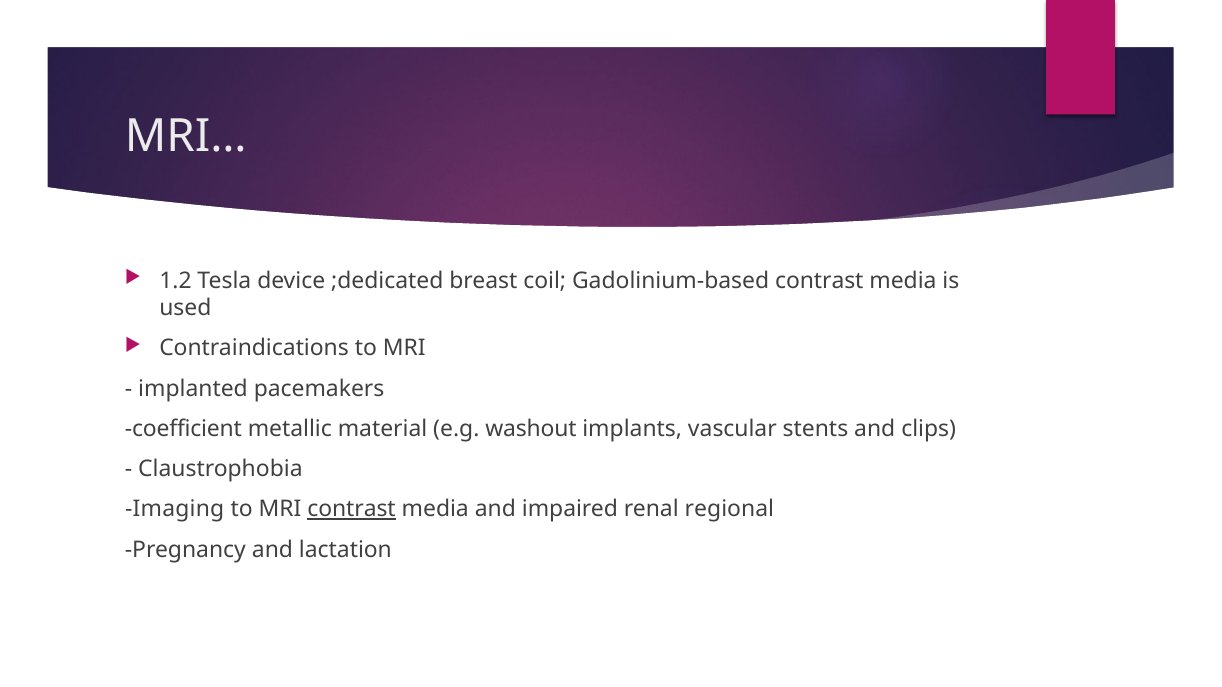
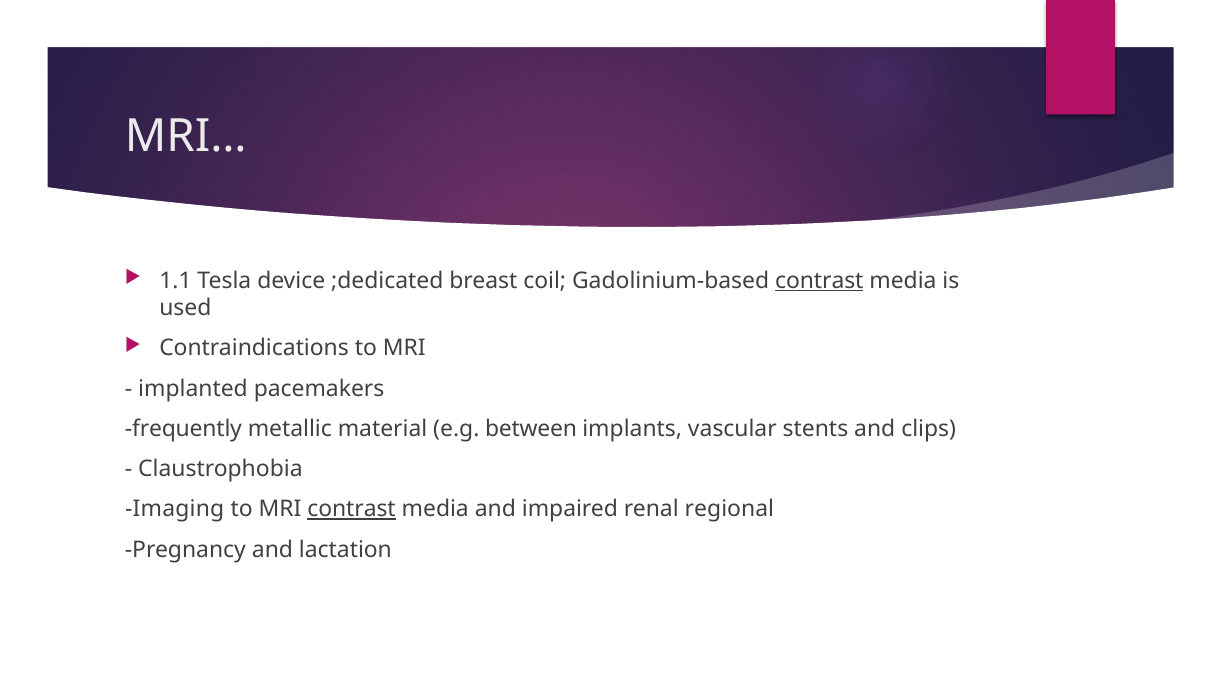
1.2: 1.2 -> 1.1 (175, 281)
contrast underline: none -> present (819, 281)
coefficient: coefficient -> frequently (183, 429)
washout: washout -> between (531, 429)
